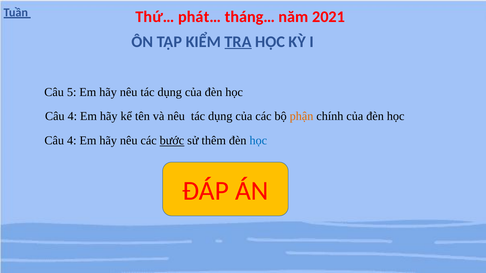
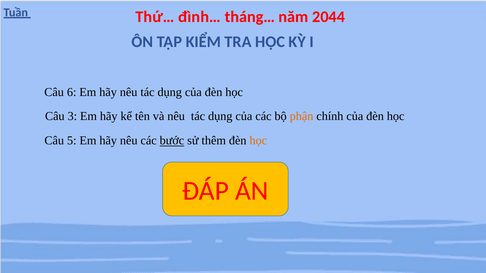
phát…: phát… -> đình… (199, 17)
2021: 2021 -> 2044 (329, 17)
TRA underline: present -> none (238, 42)
5: 5 -> 6 (72, 92)
4: 4 -> 3 (72, 116)
4: 4 -> 5 (72, 141)
học colour: blue -> orange (258, 141)
